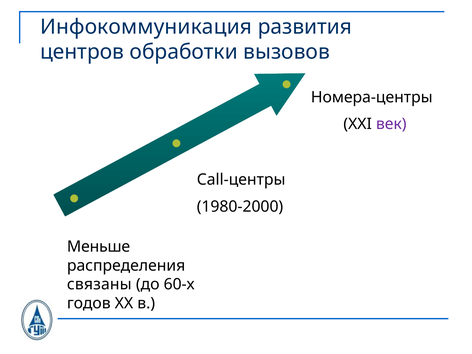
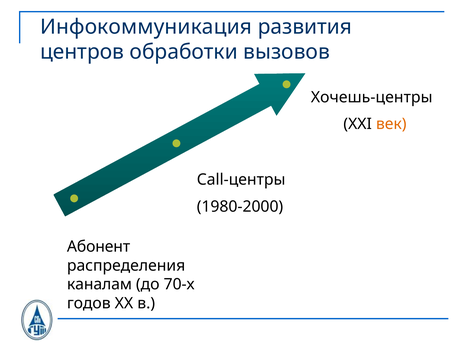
Номера-центры: Номера-центры -> Хочешь-центры (372, 97)
век colour: purple -> orange (391, 124)
Меньше: Меньше -> Абонент (99, 247)
связаны: связаны -> каналам (99, 284)
60-х: 60-х -> 70-х (179, 284)
